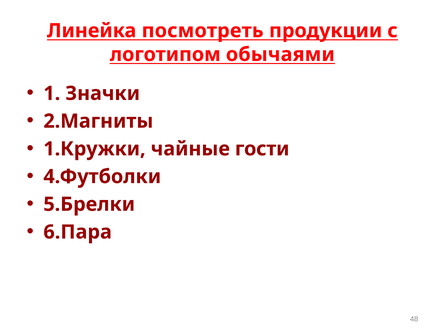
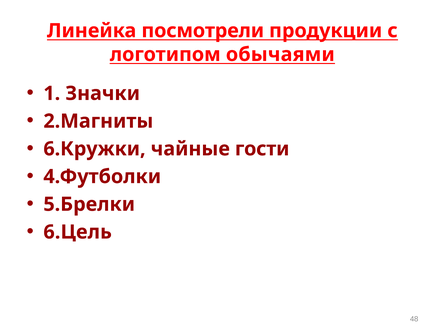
посмотреть: посмотреть -> посмотрели (203, 31)
1.Кружки: 1.Кружки -> 6.Кружки (95, 149)
6.Пара: 6.Пара -> 6.Цель (78, 232)
